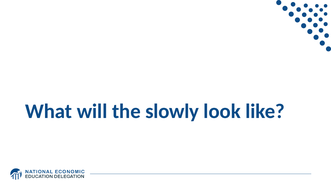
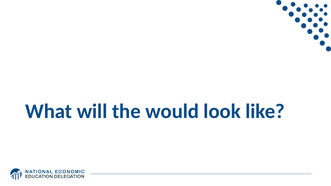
slowly: slowly -> would (172, 111)
